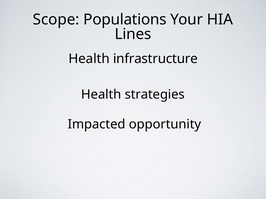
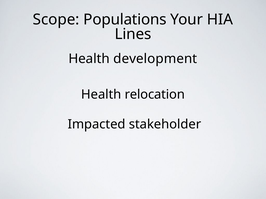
infrastructure: infrastructure -> development (155, 59)
strategies: strategies -> relocation (155, 95)
opportunity: opportunity -> stakeholder (165, 125)
